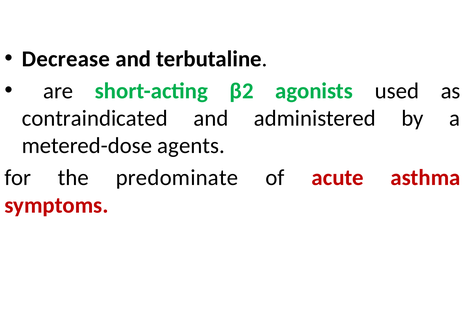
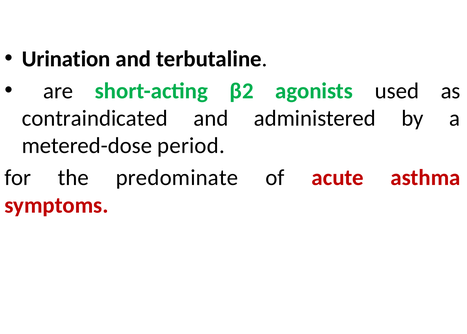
Decrease: Decrease -> Urination (66, 59)
agents: agents -> period (191, 145)
